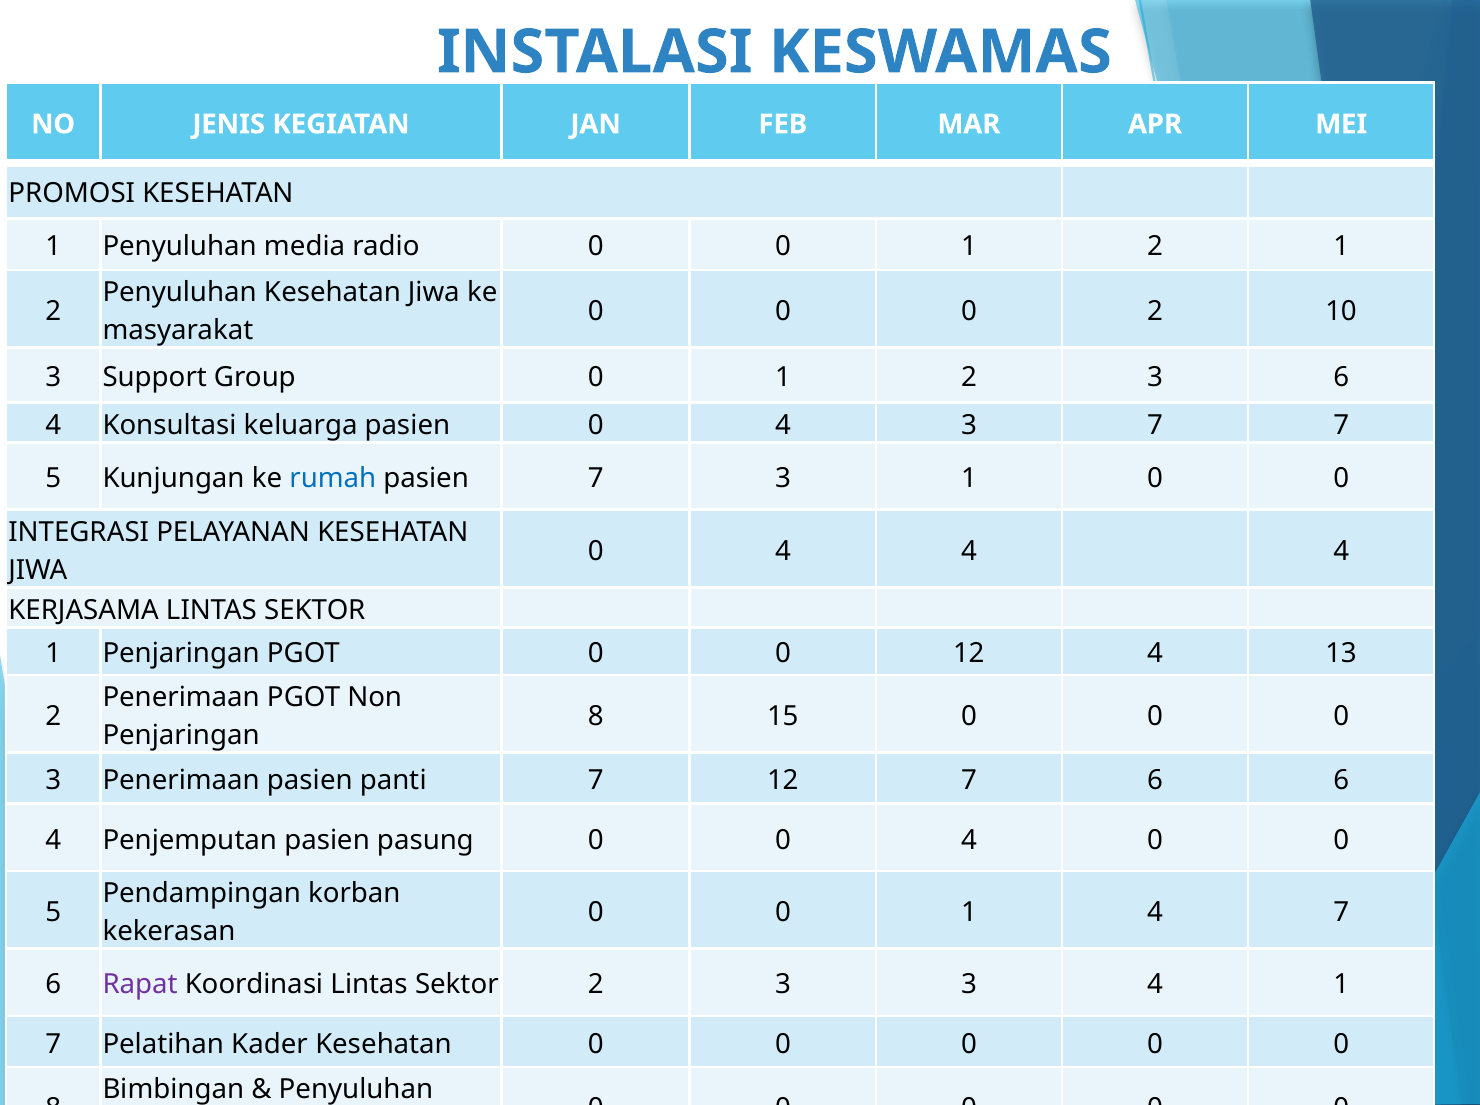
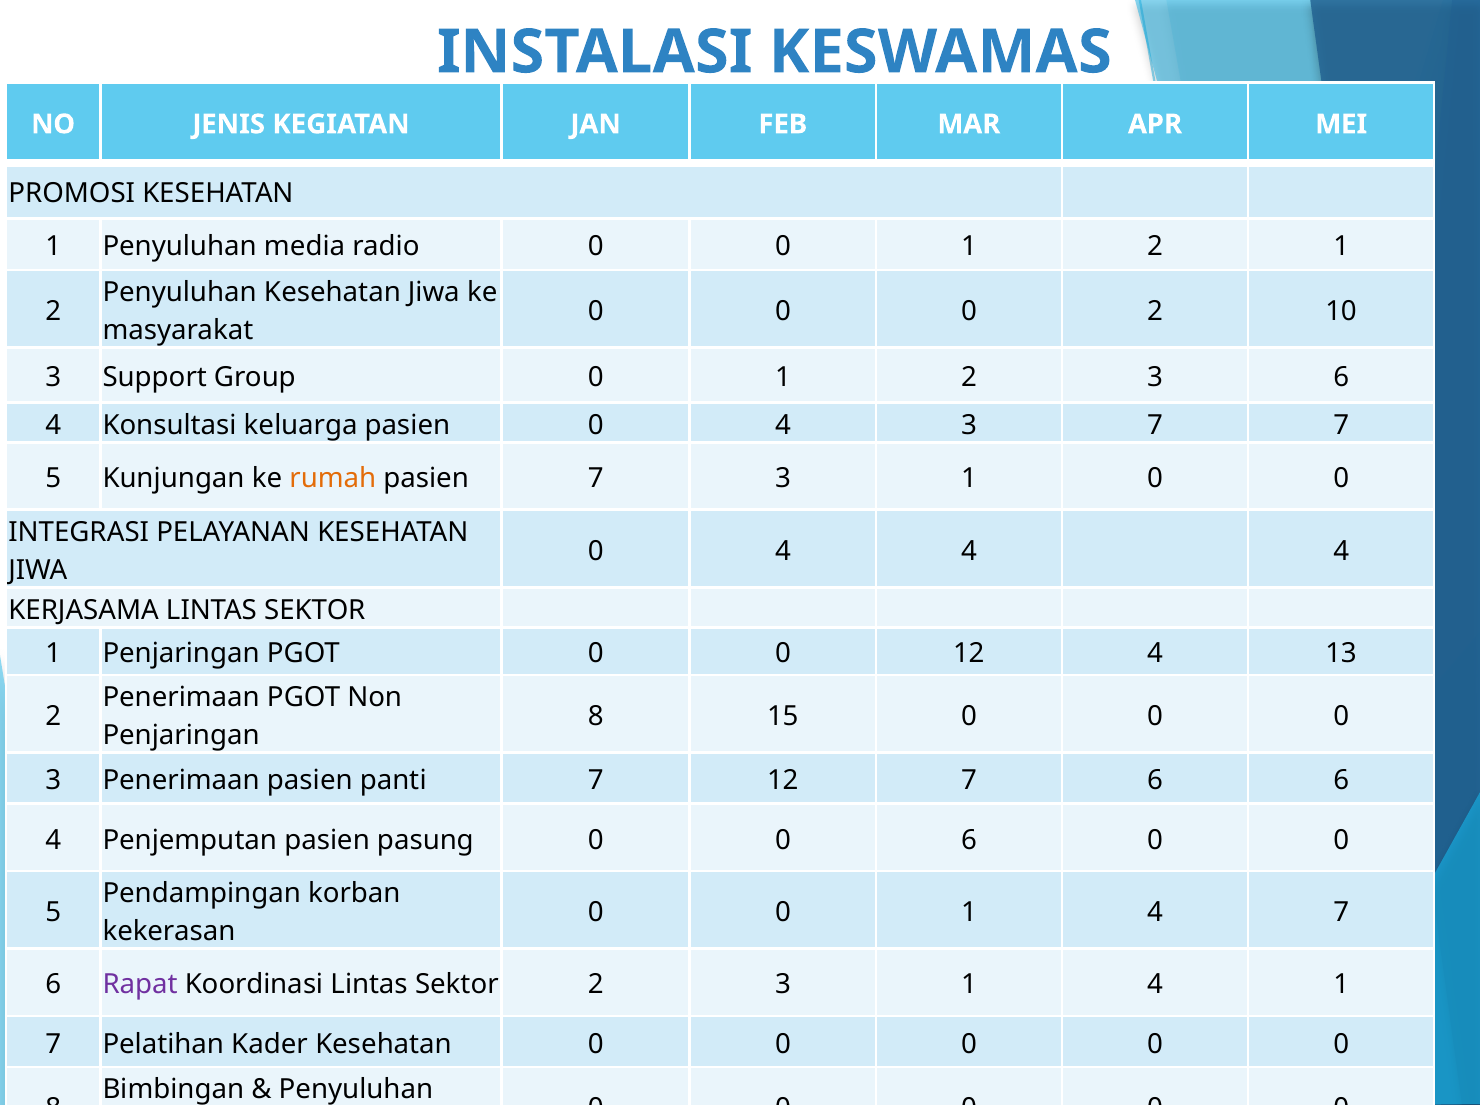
rumah colour: blue -> orange (333, 479)
0 0 4: 4 -> 6 (969, 840)
2 3 3: 3 -> 1 (969, 984)
